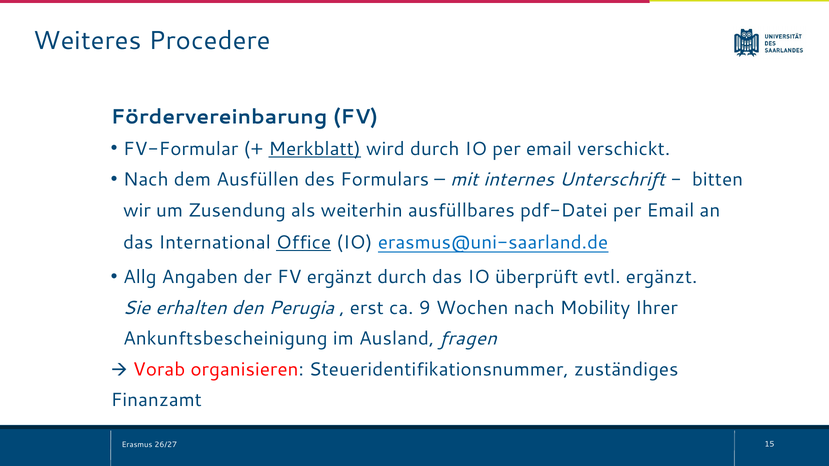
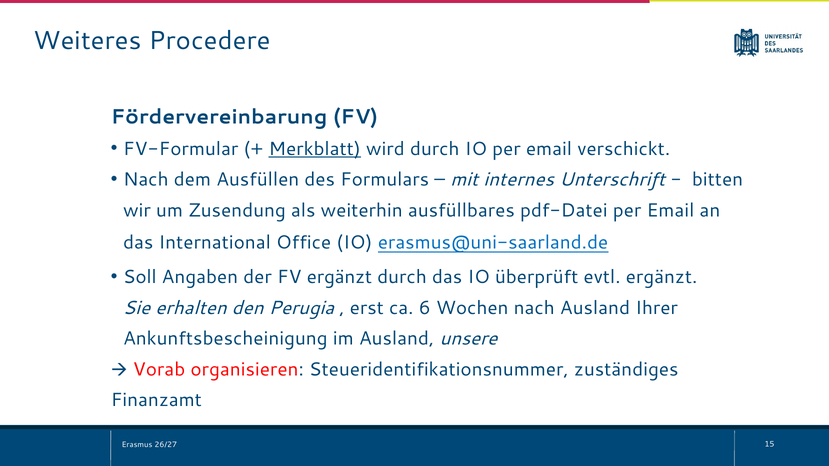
Office underline: present -> none (304, 243)
Allg: Allg -> Soll (140, 277)
9: 9 -> 6 (425, 308)
nach Mobility: Mobility -> Ausland (595, 308)
fragen: fragen -> unsere (469, 339)
